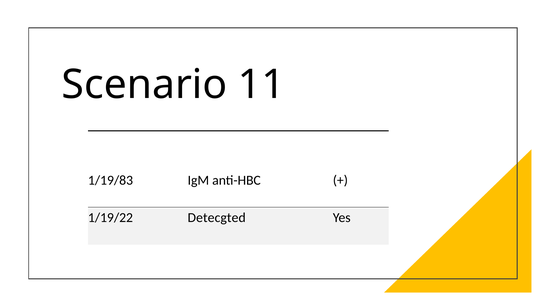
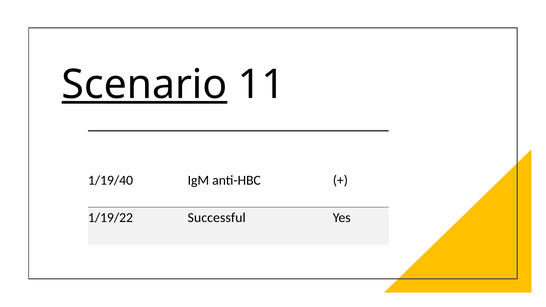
Scenario underline: none -> present (144, 85)
1/19/83: 1/19/83 -> 1/19/40 (110, 180)
Detecgted: Detecgted -> Successful (217, 218)
